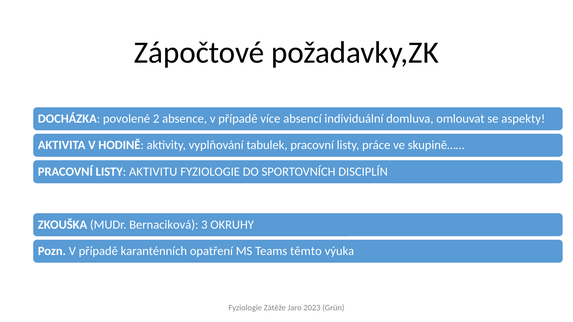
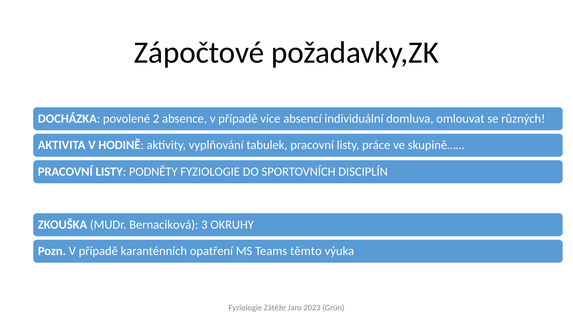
aspekty: aspekty -> různých (523, 119)
AKTIVITU: AKTIVITU -> PODNĚTY (153, 172)
